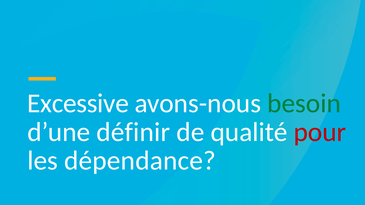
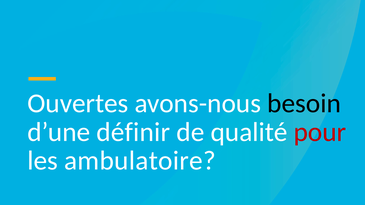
Excessive: Excessive -> Ouvertes (78, 104)
besoin colour: green -> black (304, 104)
dépendance: dépendance -> ambulatoire (140, 161)
